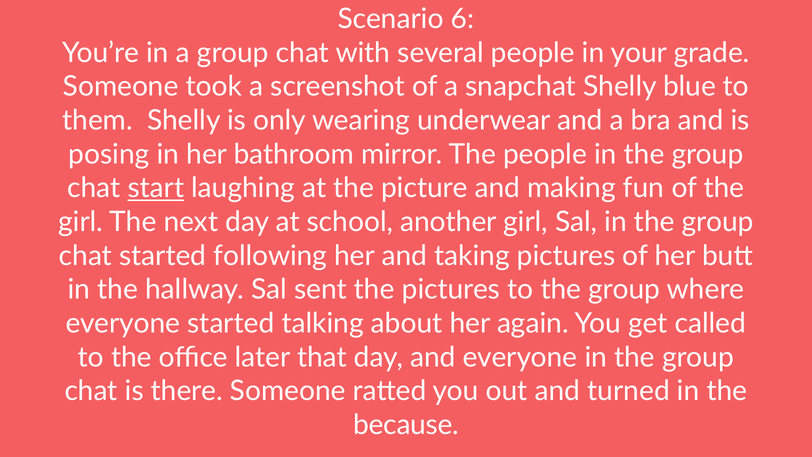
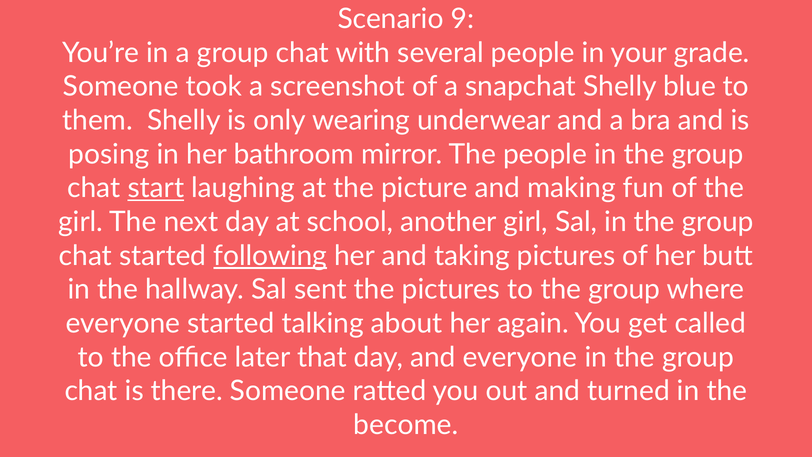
6: 6 -> 9 (462, 19)
following underline: none -> present (270, 256)
because: because -> become (406, 425)
